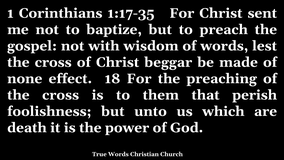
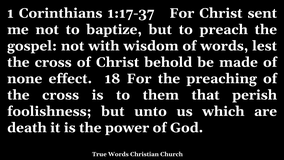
1:17-35: 1:17-35 -> 1:17-37 (131, 13)
beggar: beggar -> behold (168, 62)
